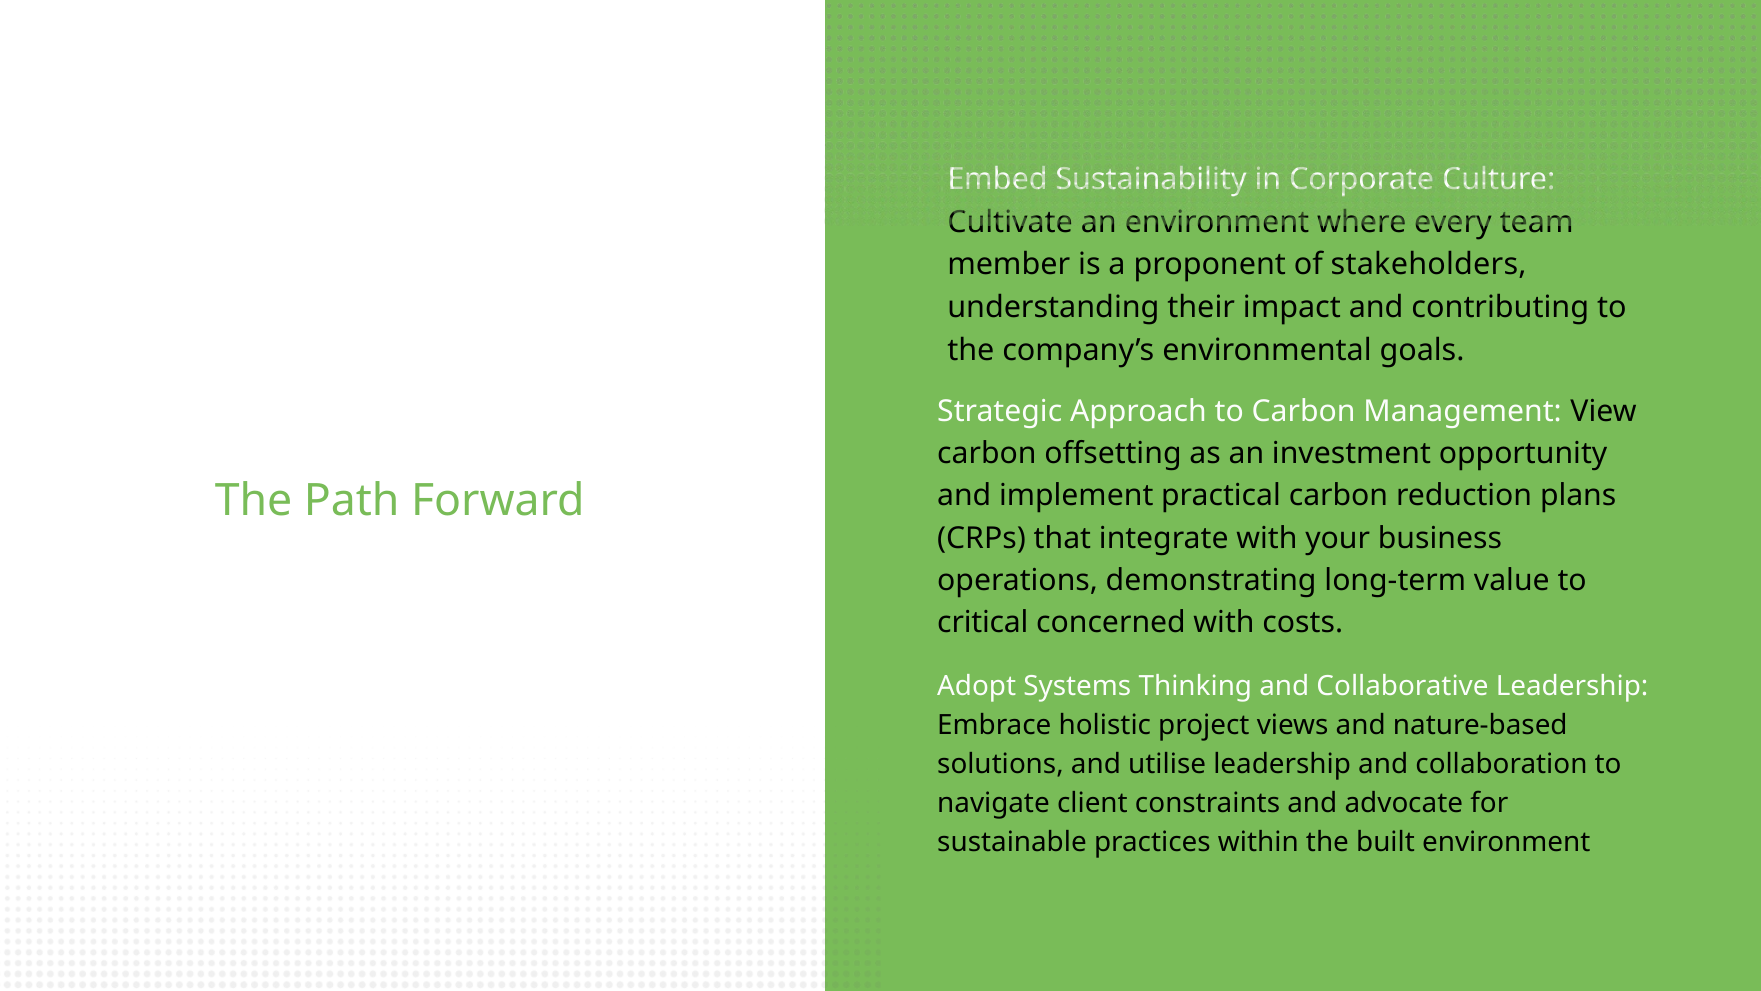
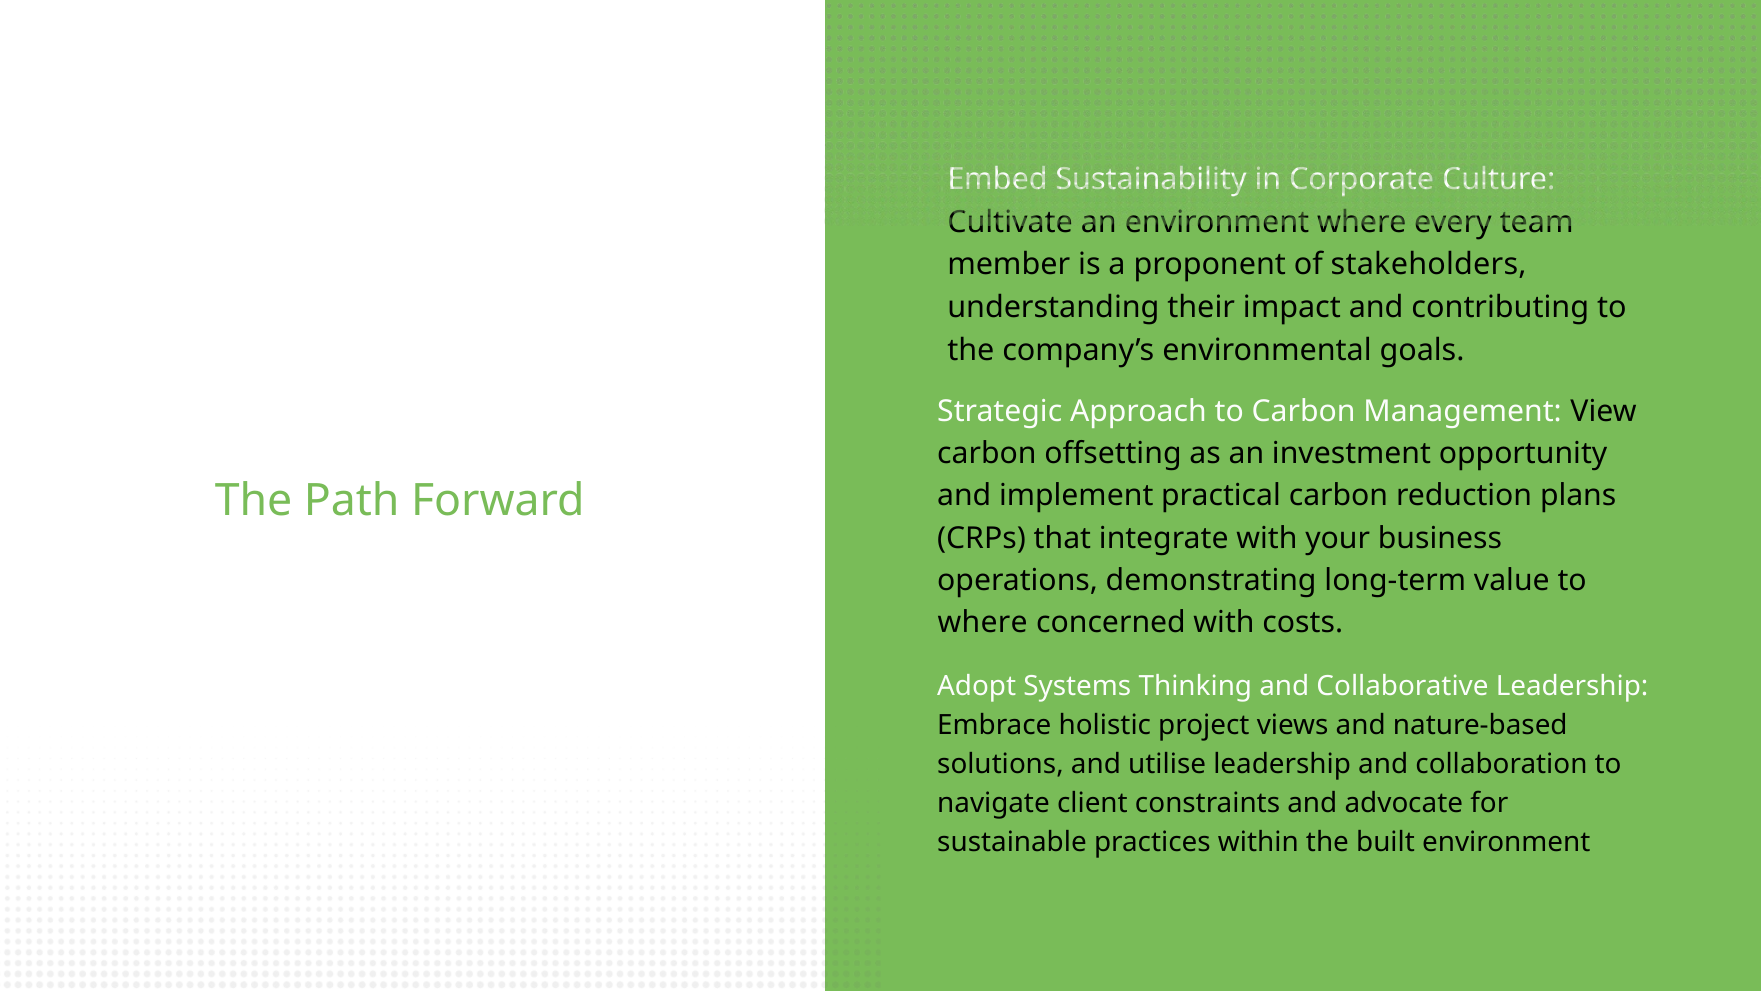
critical: critical -> where (983, 622)
